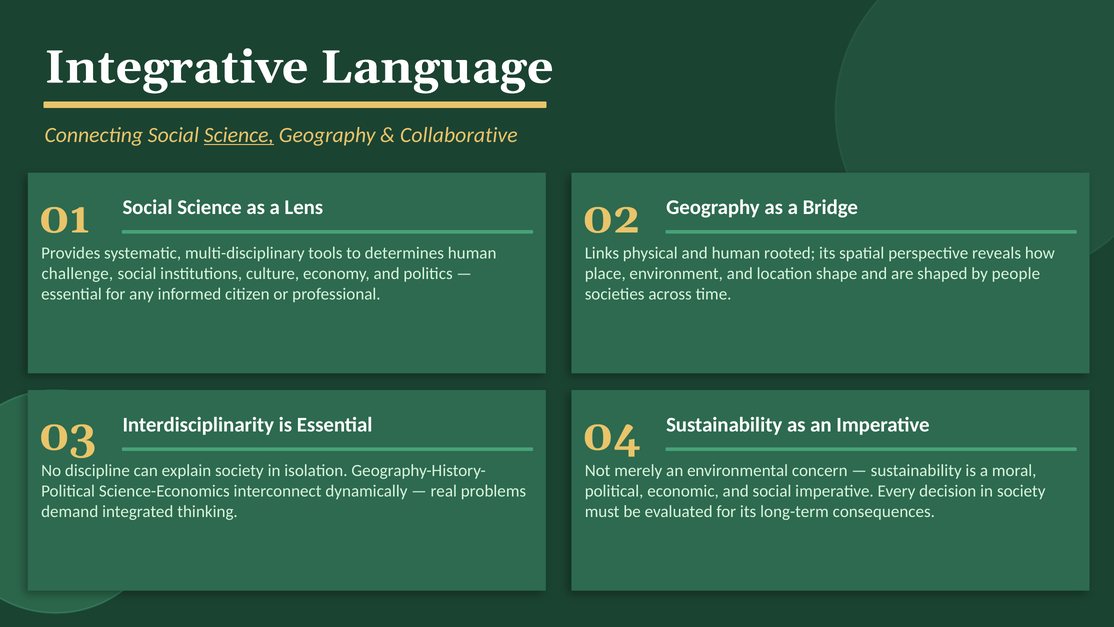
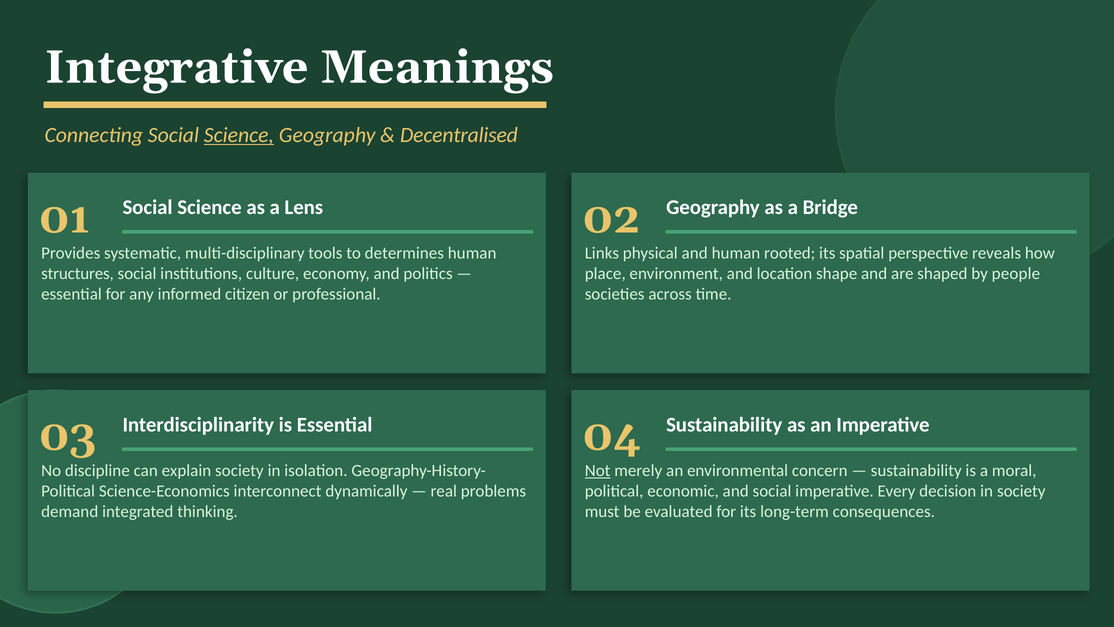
Language: Language -> Meanings (437, 67)
Collaborative: Collaborative -> Decentralised (459, 135)
challenge: challenge -> structures (78, 274)
Not underline: none -> present (598, 470)
